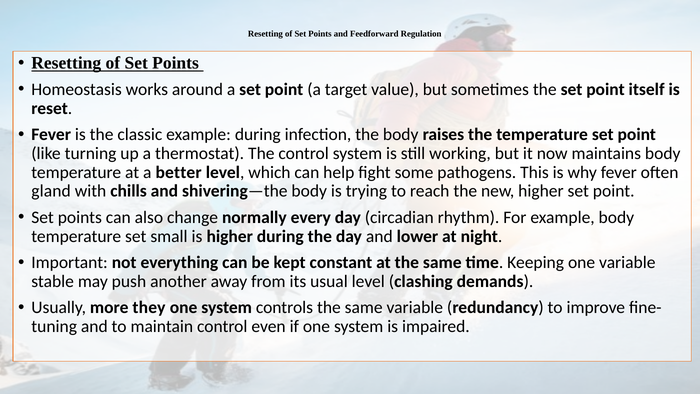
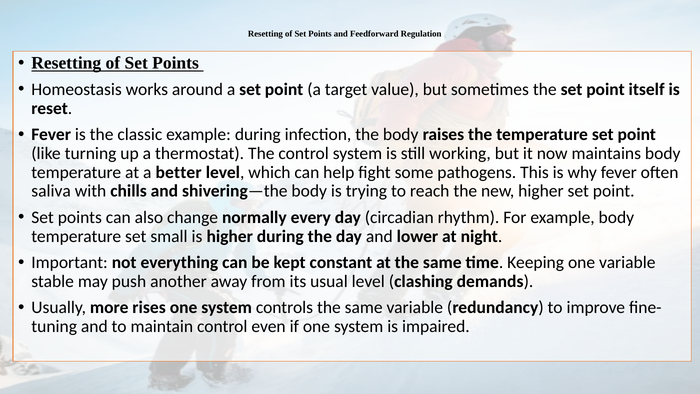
gland: gland -> saliva (51, 191)
they: they -> rises (149, 307)
